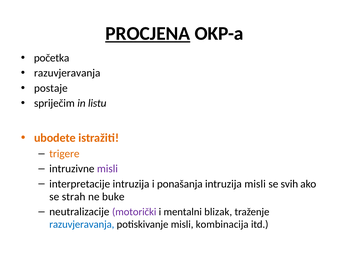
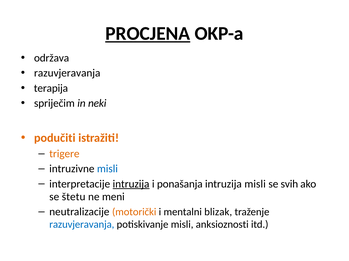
početka: početka -> održava (52, 58)
postaje: postaje -> terapija (51, 88)
listu: listu -> neki (97, 104)
ubodete: ubodete -> podučiti (55, 138)
misli colour: purple -> blue (107, 169)
intruzija underline: none -> present (131, 184)
strah: strah -> štetu (74, 197)
buke: buke -> meni (113, 197)
motorički colour: purple -> orange (134, 213)
kombinacija: kombinacija -> anksioznosti (222, 225)
